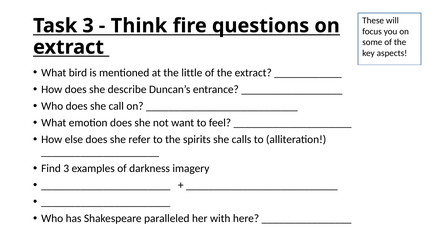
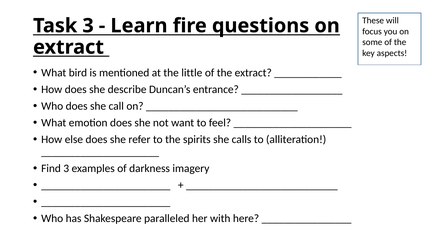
Think: Think -> Learn (139, 26)
